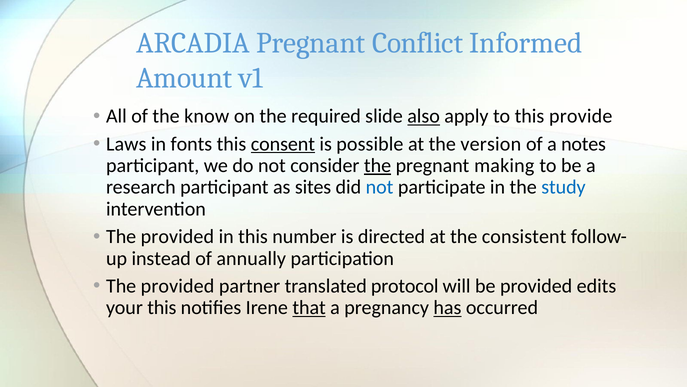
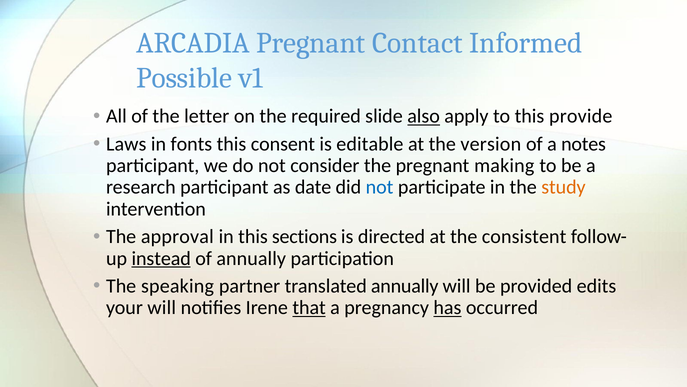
Conflict: Conflict -> Contact (417, 43)
Amount: Amount -> Possible (184, 78)
know: know -> letter (207, 116)
consent underline: present -> none (283, 144)
possible: possible -> editable (370, 144)
the underline: present -> none (378, 165)
sites: sites -> date (313, 187)
study colour: blue -> orange (563, 187)
provided: provided -> approval (177, 236)
number: number -> sections (304, 236)
instead underline: none -> present (161, 258)
provided: provided -> speaking (177, 286)
translated protocol: protocol -> annually (405, 286)
your this: this -> will (162, 307)
